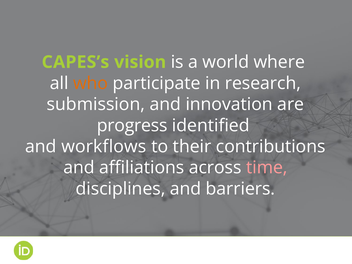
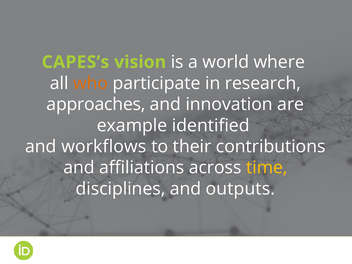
submission: submission -> approaches (96, 104)
progress: progress -> example (132, 125)
time colour: pink -> yellow (267, 168)
barriers: barriers -> outputs (240, 189)
